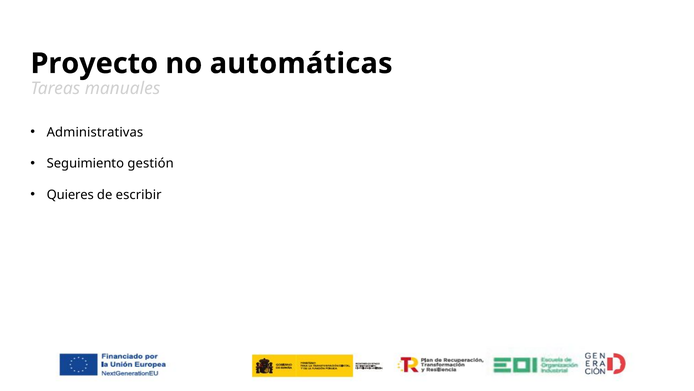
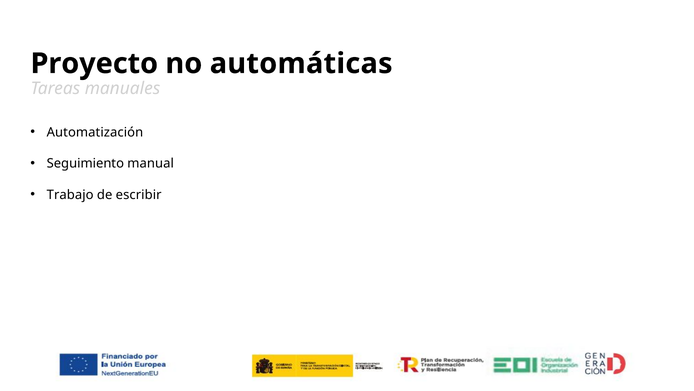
Administrativas: Administrativas -> Automatización (95, 132)
gestión: gestión -> manual (151, 163)
Quieres: Quieres -> Trabajo (70, 195)
